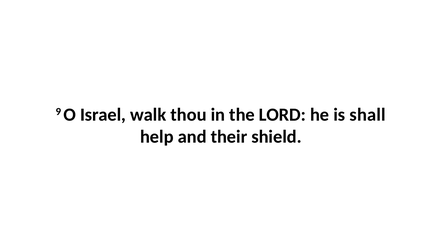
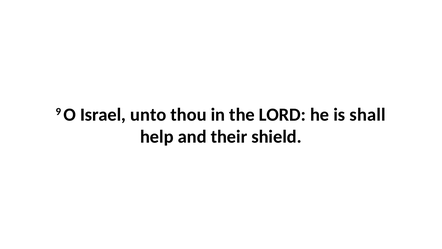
walk: walk -> unto (148, 115)
